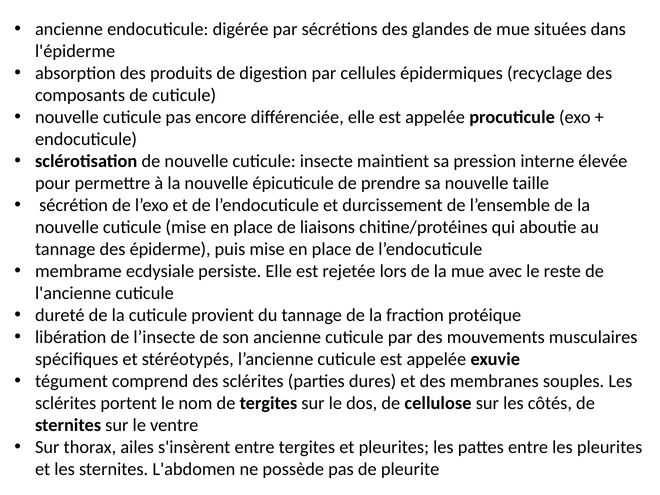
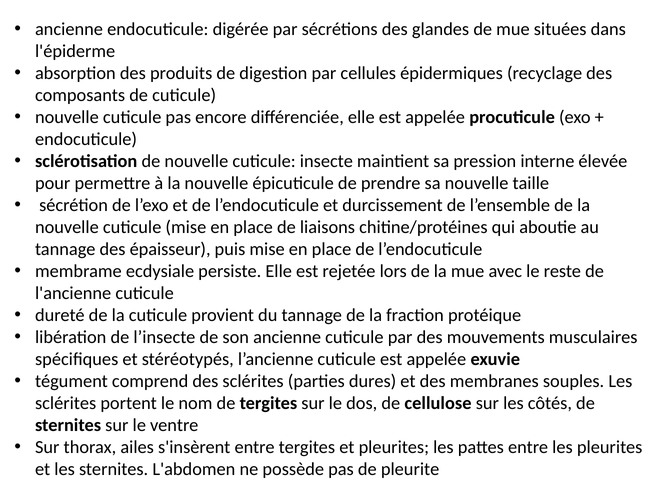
épiderme: épiderme -> épaisseur (170, 249)
